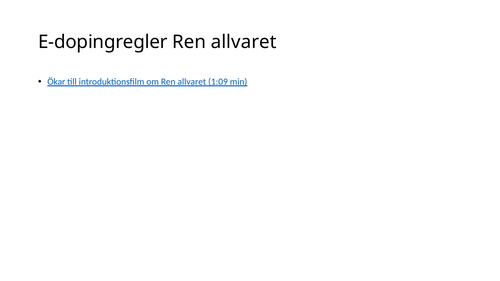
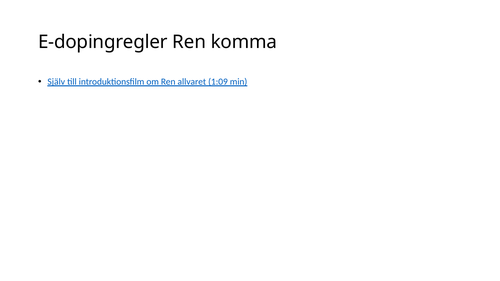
allvaret: allvaret -> komma (244, 42)
Ökar: Ökar -> Själv (56, 82)
